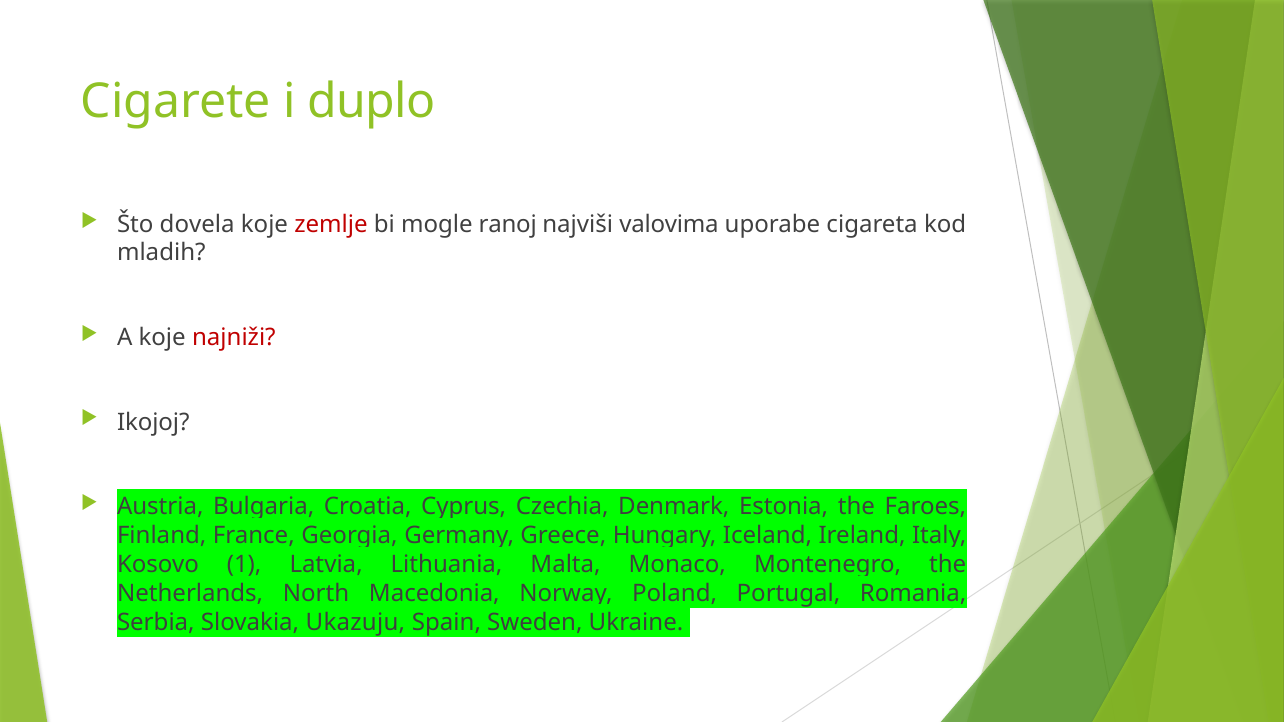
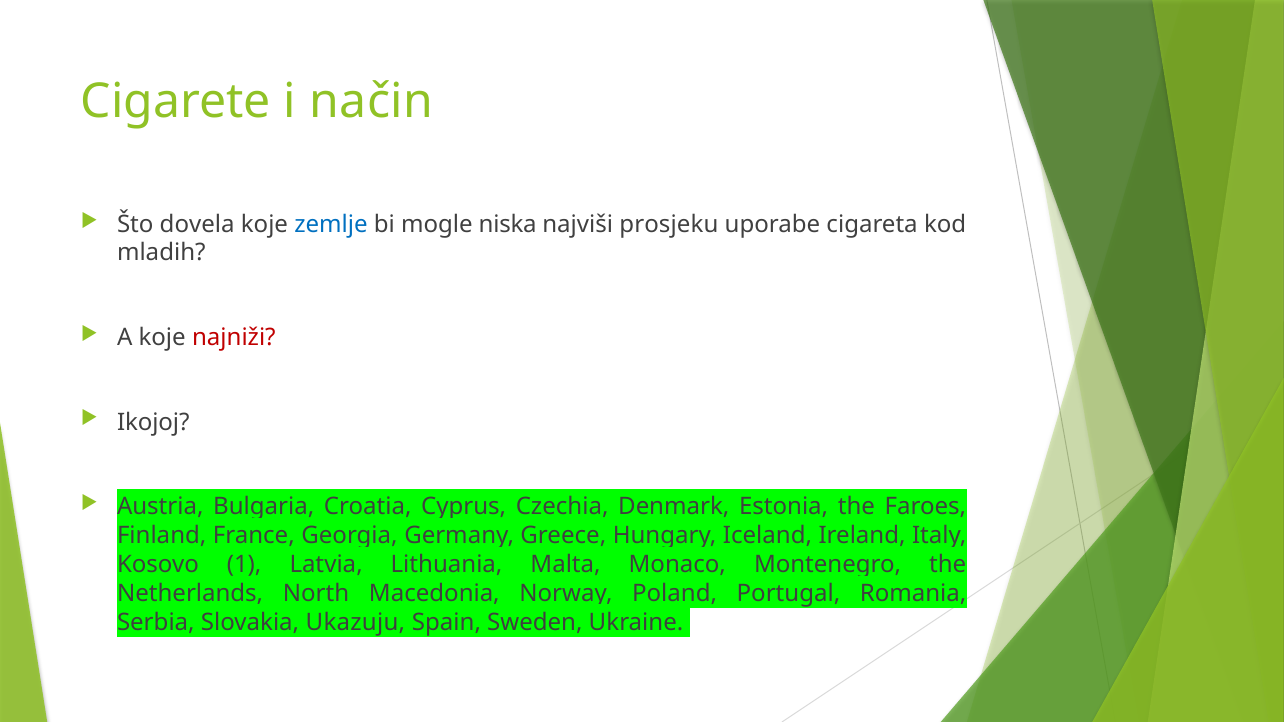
duplo: duplo -> način (371, 101)
zemlje colour: red -> blue (331, 224)
ranoj: ranoj -> niska (508, 224)
valovima: valovima -> prosjeku (669, 224)
